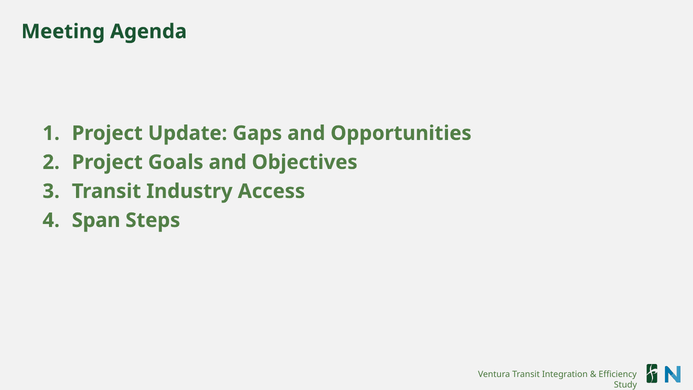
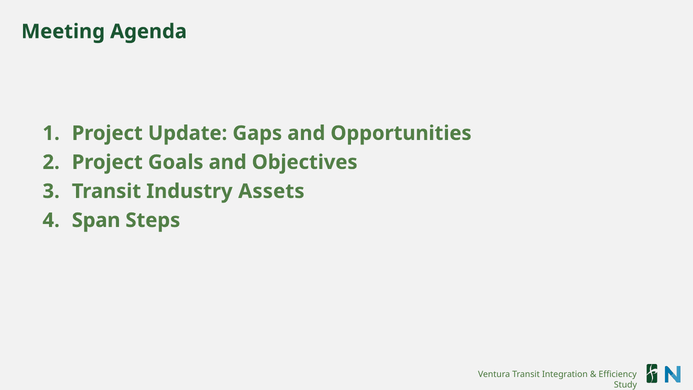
Access: Access -> Assets (271, 191)
